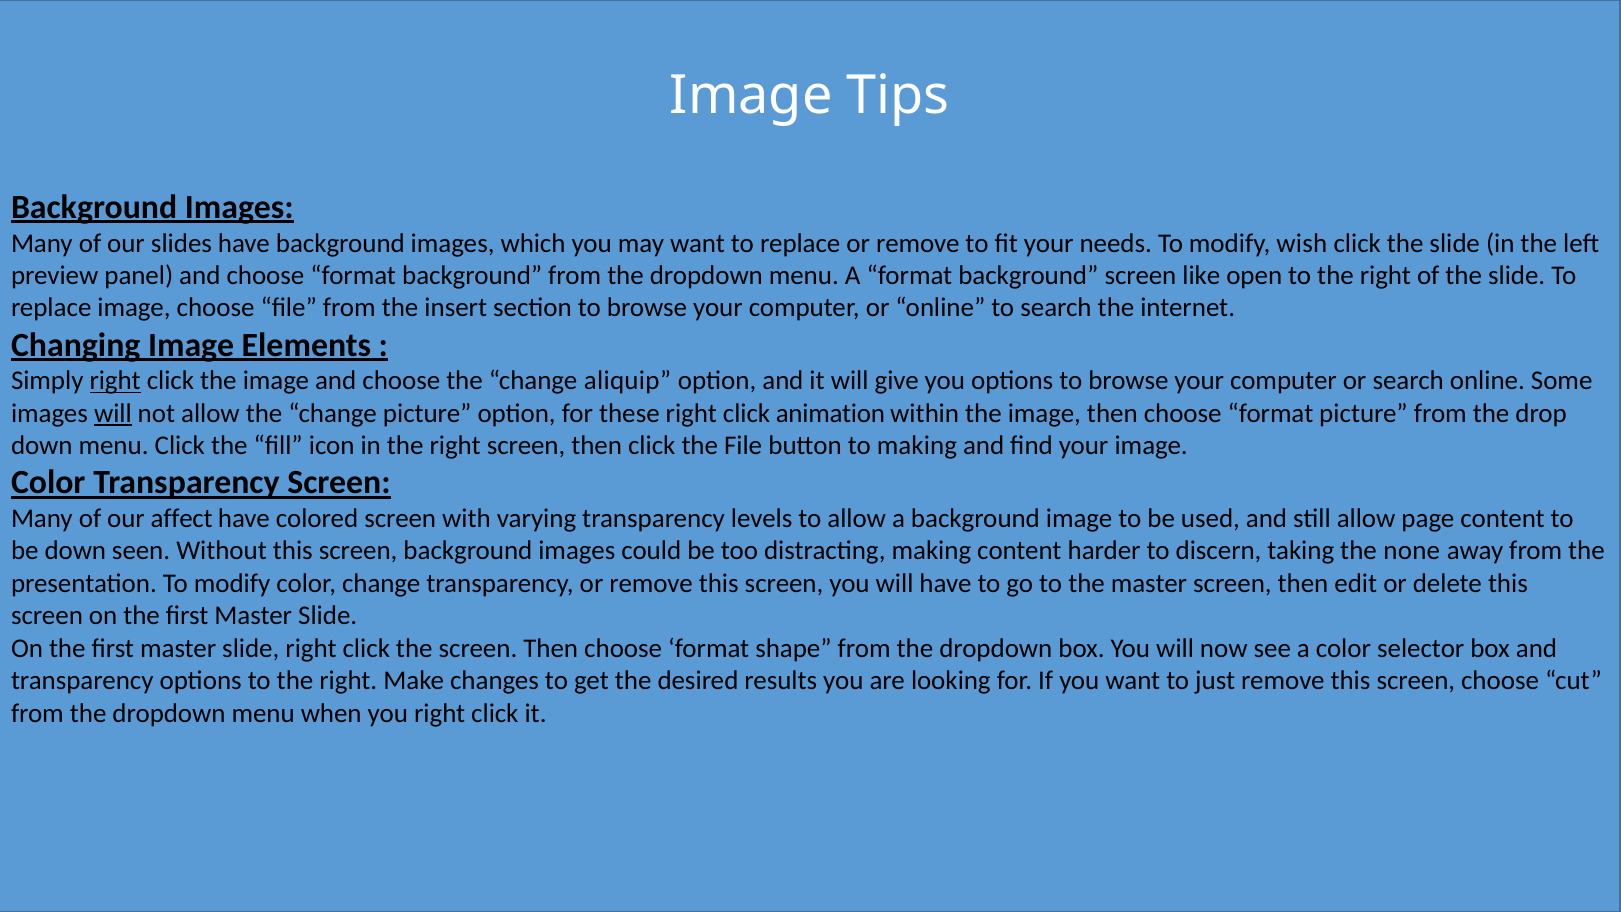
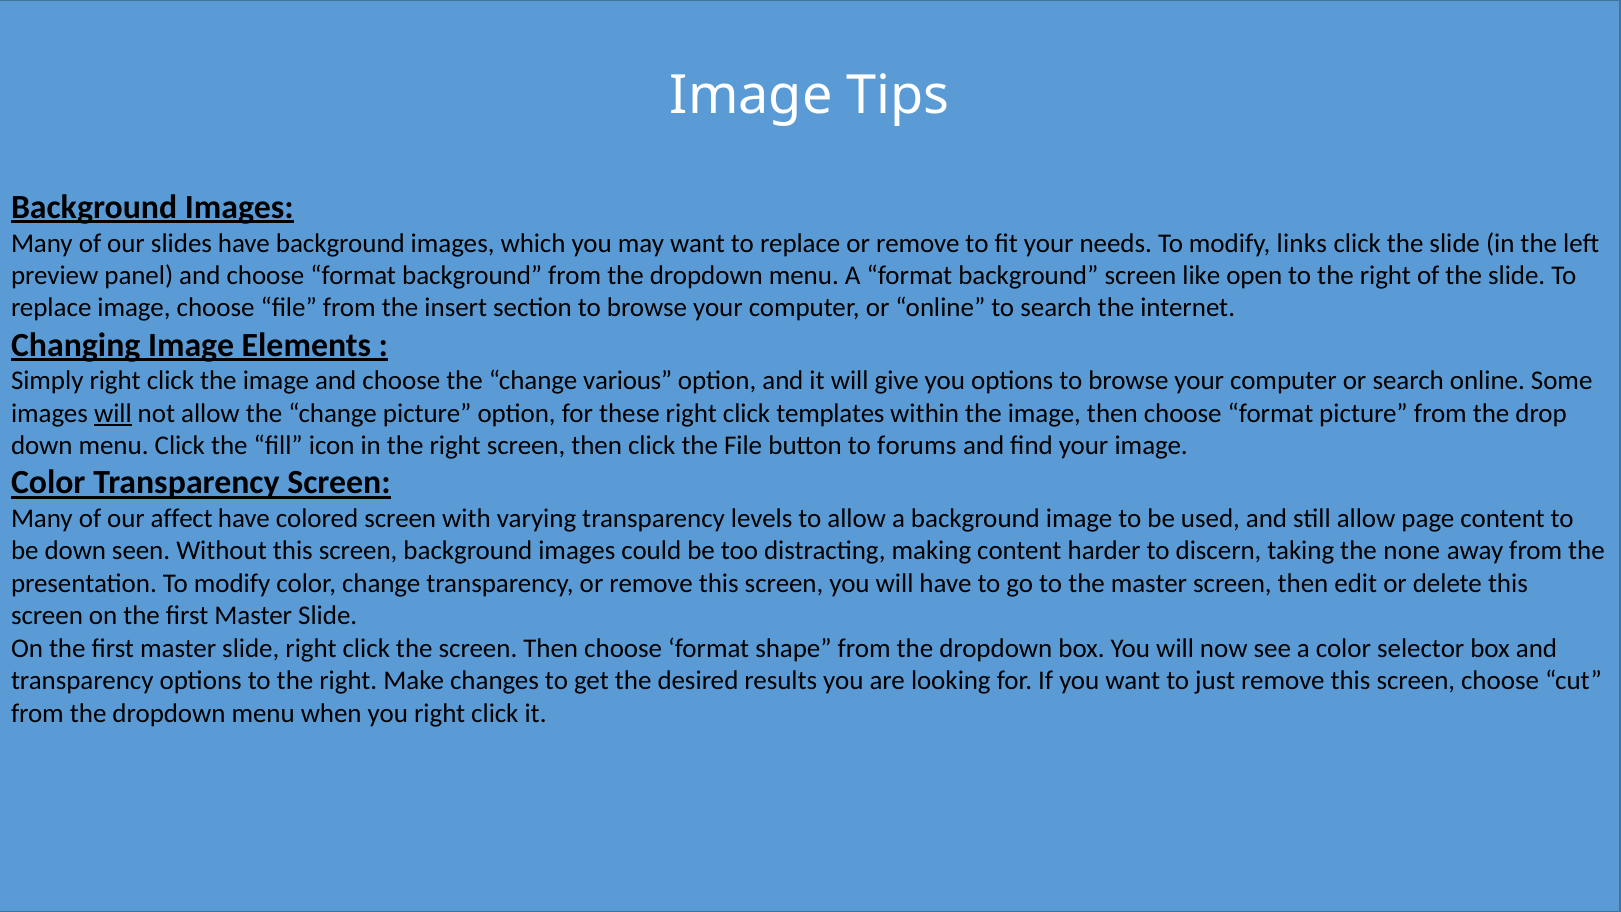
wish: wish -> links (1302, 243)
right underline: present -> none (115, 381)
aliquip: aliquip -> various (628, 381)
animation: animation -> templates (830, 413)
to making: making -> forums (917, 446)
